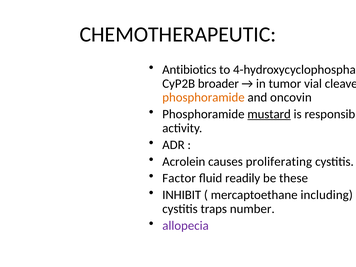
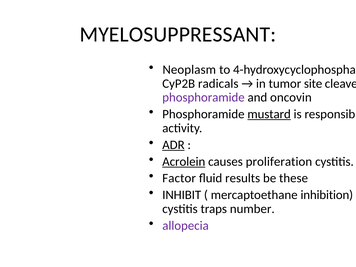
CHEMOTHERAPEUTIC: CHEMOTHERAPEUTIC -> MYELOSUPPRESSANT (178, 34)
Antibiotics: Antibiotics -> Neoplasm (189, 70)
broader: broader -> radicals (218, 84)
vial: vial -> site (313, 84)
phosphoramide colour: orange -> purple (203, 97)
ADR underline: none -> present (173, 145)
Acrolein underline: none -> present (184, 162)
proliferating: proliferating -> proliferation (279, 162)
readily: readily -> results (243, 178)
including: including -> inhibition (327, 195)
